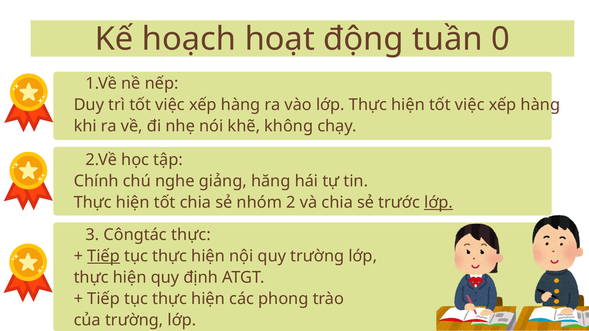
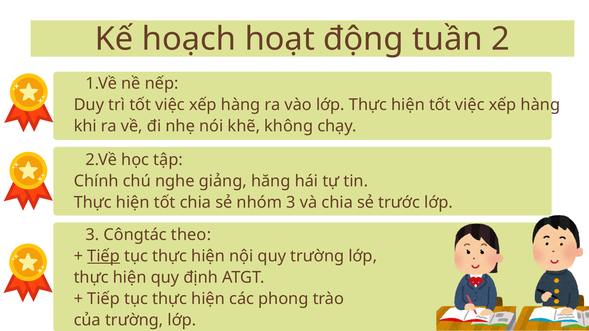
0: 0 -> 2 (501, 39)
nhóm 2: 2 -> 3 (291, 203)
lớp underline: present -> none (438, 203)
Côngtác thực: thực -> theo (191, 235)
